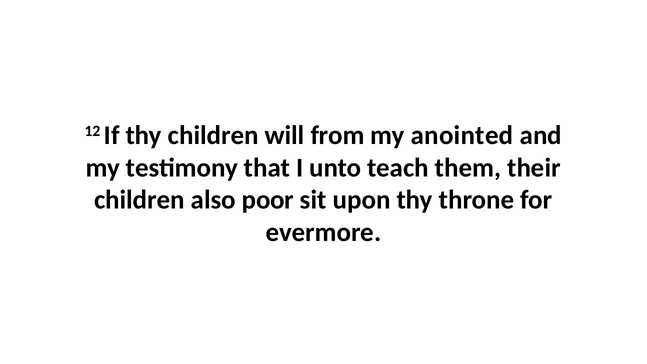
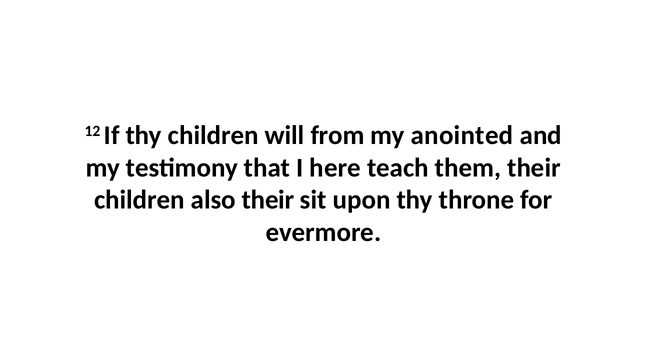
unto: unto -> here (335, 168)
also poor: poor -> their (268, 200)
